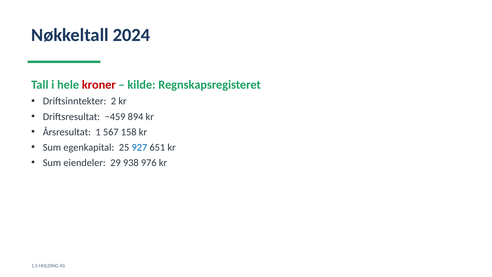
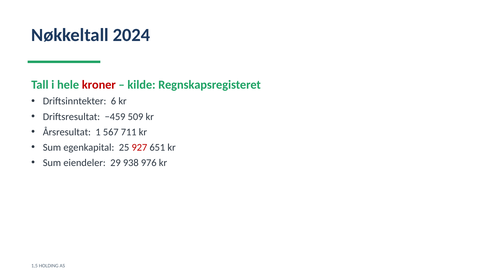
2: 2 -> 6 (113, 101)
894: 894 -> 509 (136, 117)
158: 158 -> 711 (129, 132)
927 colour: blue -> red (139, 147)
